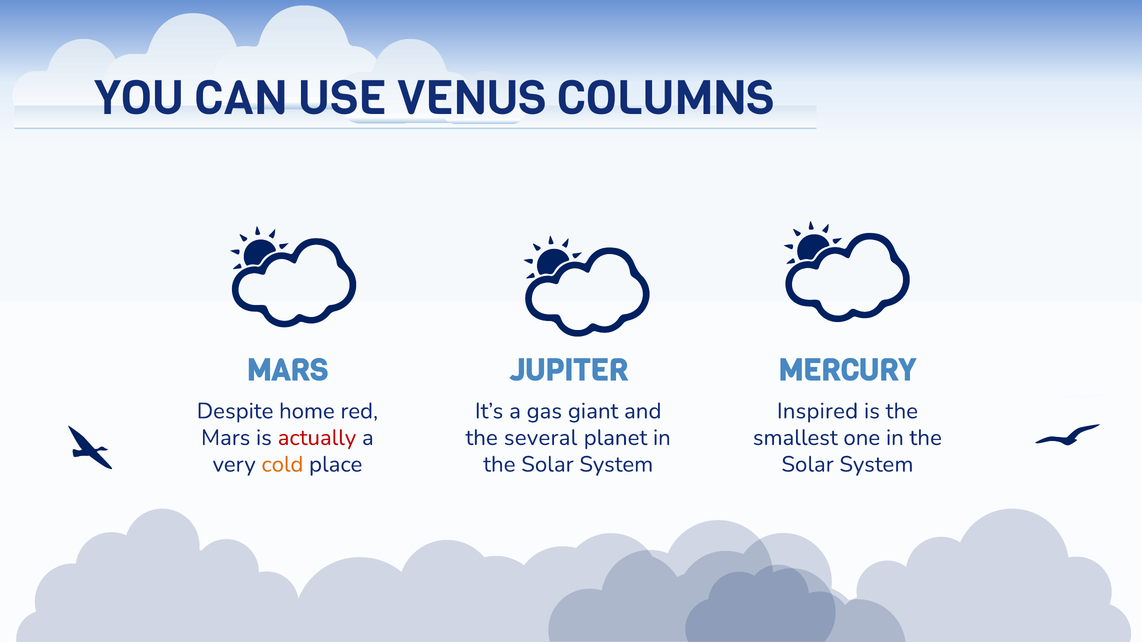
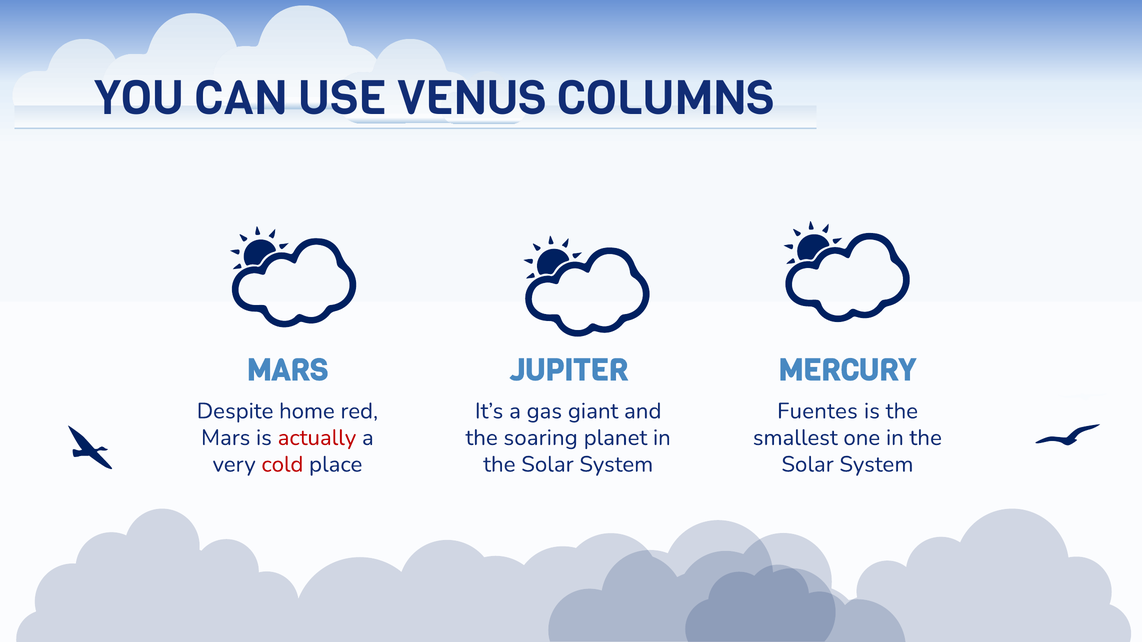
Inspired: Inspired -> Fuentes (817, 411)
several: several -> soaring (541, 438)
cold colour: orange -> red (282, 465)
